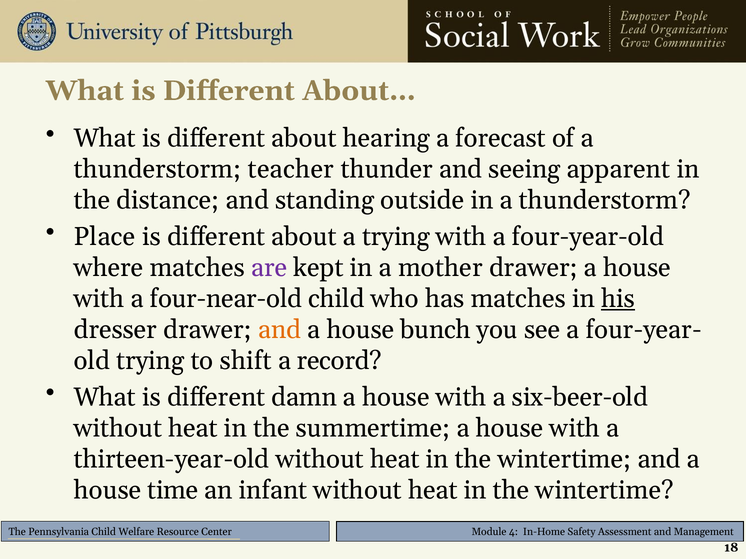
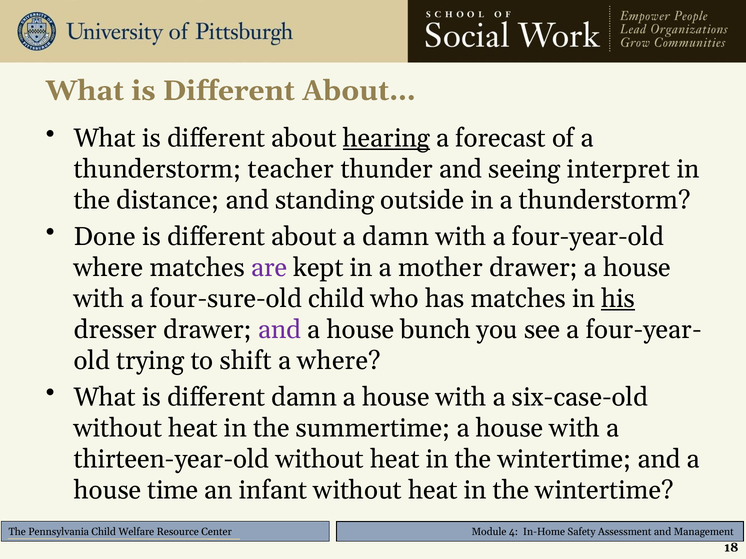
hearing underline: none -> present (386, 138)
apparent: apparent -> interpret (619, 169)
Place: Place -> Done (105, 237)
a trying: trying -> damn (396, 237)
four-near-old: four-near-old -> four-sure-old (226, 299)
and colour: orange -> purple (280, 330)
a record: record -> where (339, 361)
six-beer-old: six-beer-old -> six-case-old (580, 397)
